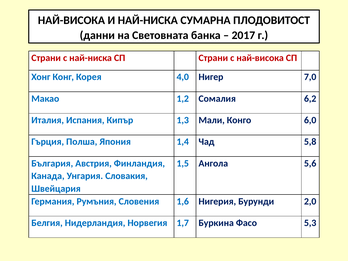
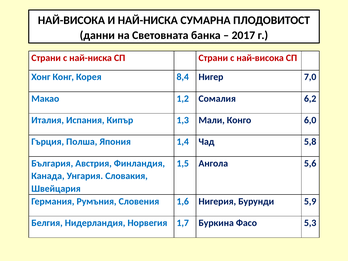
4,0: 4,0 -> 8,4 (183, 77)
2,0: 2,0 -> 5,9 (310, 201)
